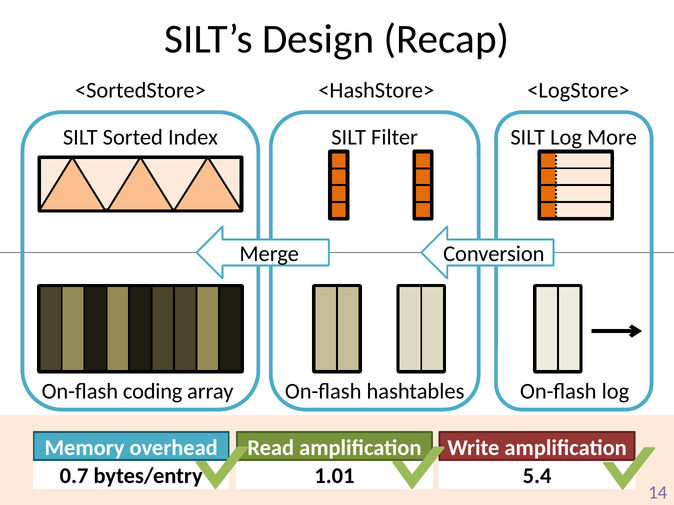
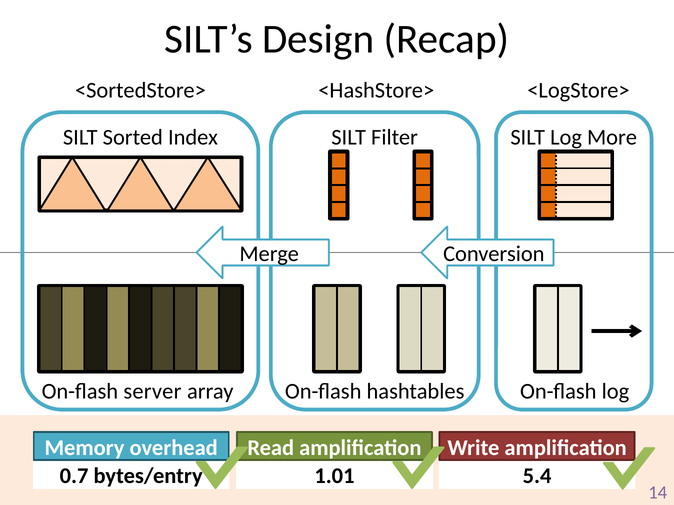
coding: coding -> server (152, 392)
